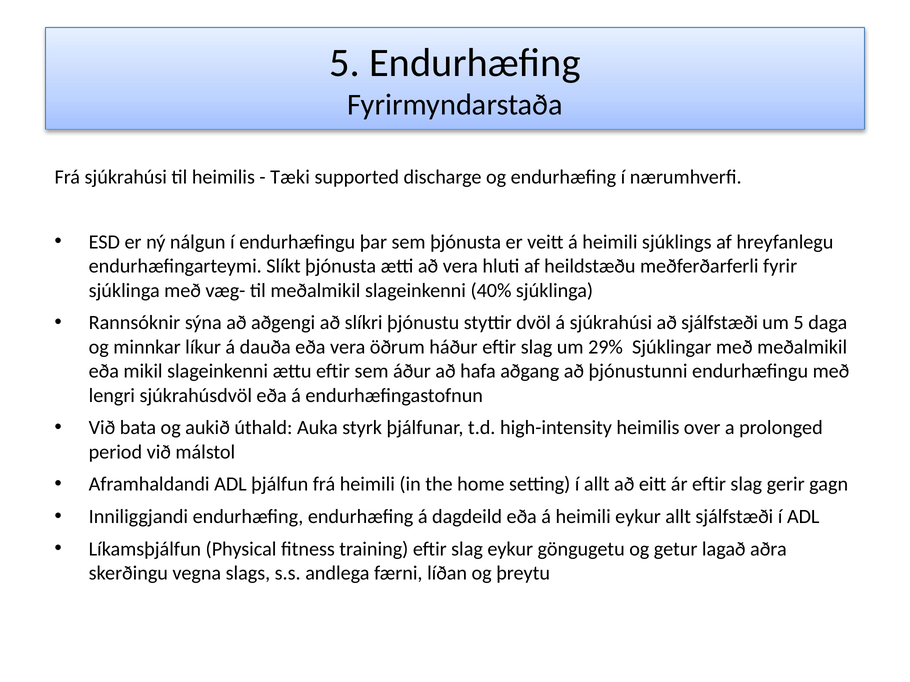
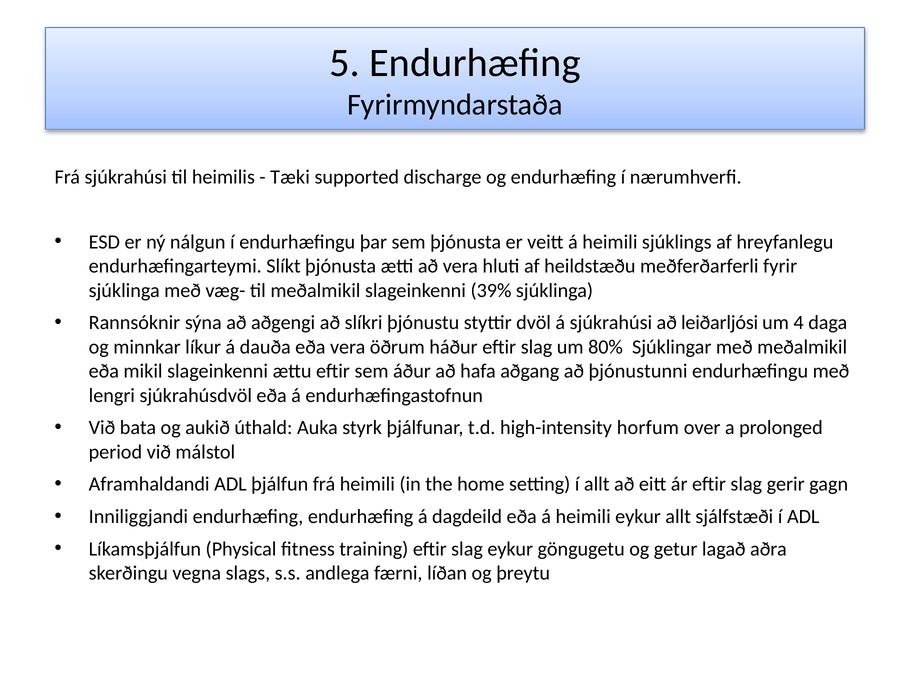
40%: 40% -> 39% (491, 291)
að sjálfstæði: sjálfstæði -> leiðarljósi (720, 323)
um 5: 5 -> 4 (799, 323)
29%: 29% -> 80% (606, 347)
high-intensity heimilis: heimilis -> horfum (648, 428)
